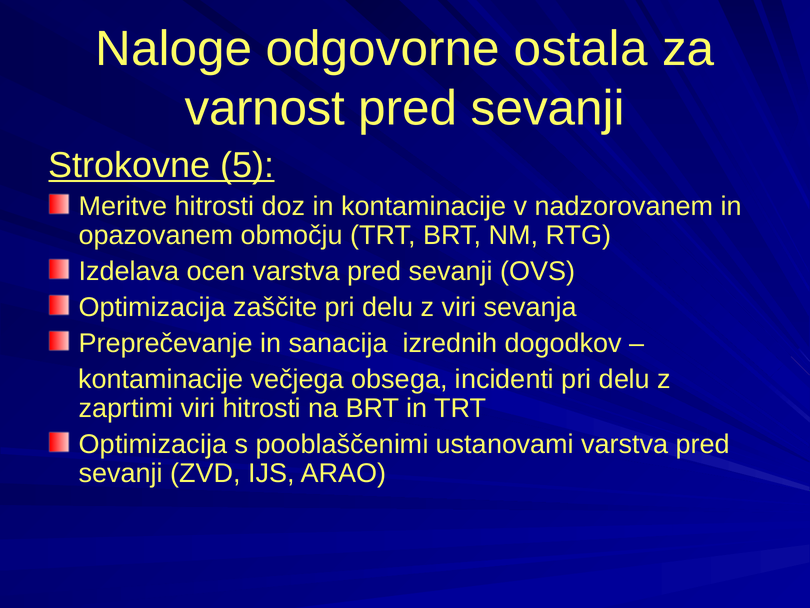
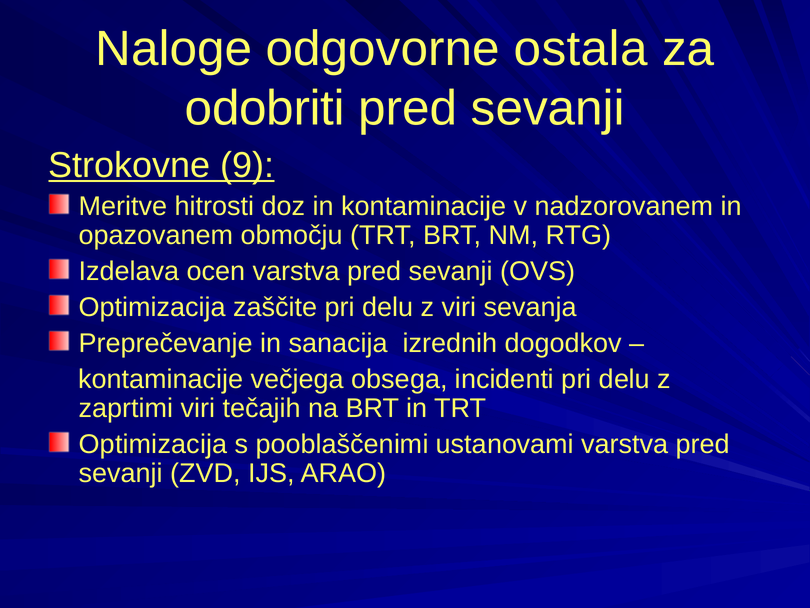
varnost: varnost -> odobriti (265, 108)
5: 5 -> 9 (247, 165)
viri hitrosti: hitrosti -> tečajih (262, 408)
